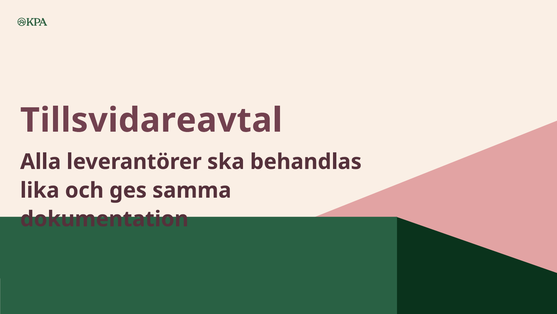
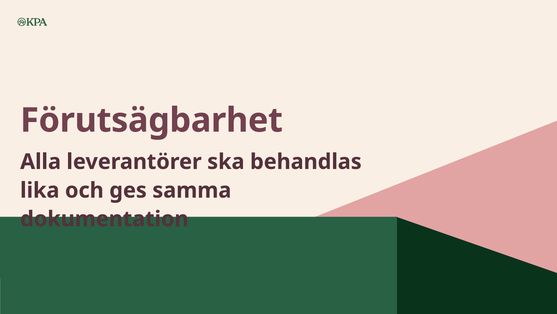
Tillsvidareavtal: Tillsvidareavtal -> Förutsägbarhet (152, 120)
